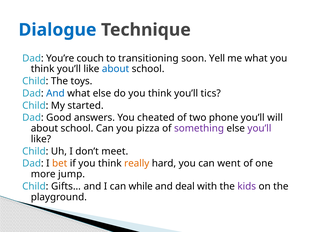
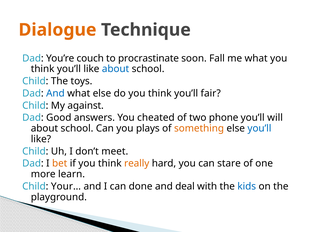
Dialogue colour: blue -> orange (57, 30)
transitioning: transitioning -> procrastinate (148, 58)
Yell: Yell -> Fall (217, 58)
tics: tics -> fair (211, 93)
started: started -> against (86, 105)
pizza: pizza -> plays (148, 128)
something colour: purple -> orange (199, 128)
you’ll colour: purple -> blue (259, 128)
went: went -> stare (229, 163)
jump: jump -> learn (72, 174)
Gifts…: Gifts… -> Your… (66, 186)
while: while -> done (141, 186)
kids colour: purple -> blue (247, 186)
